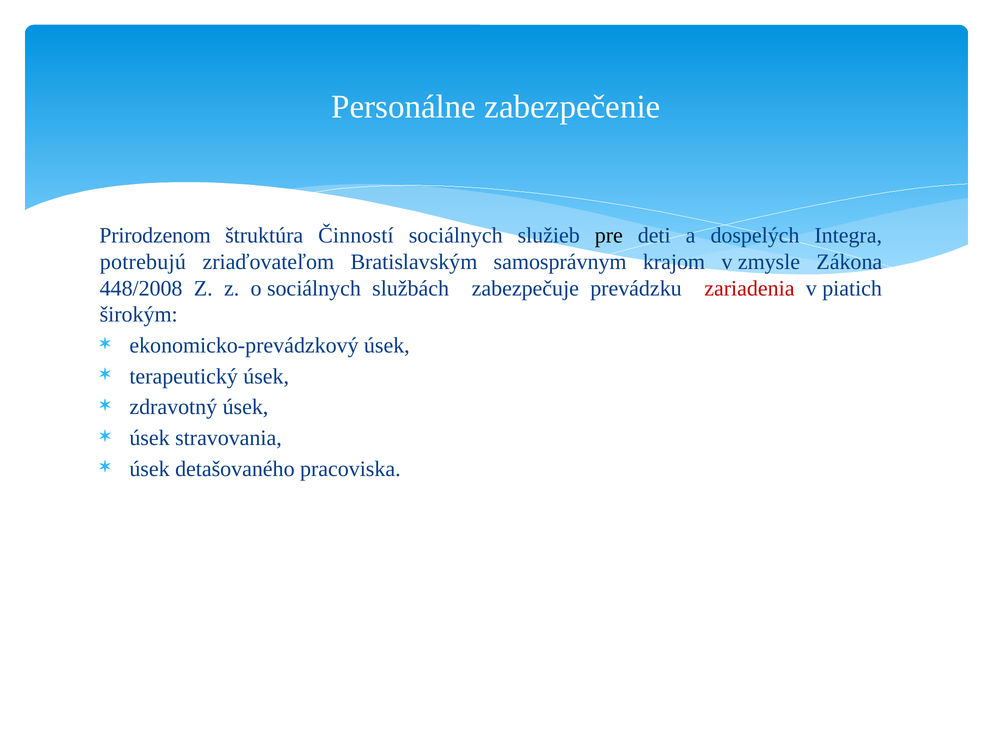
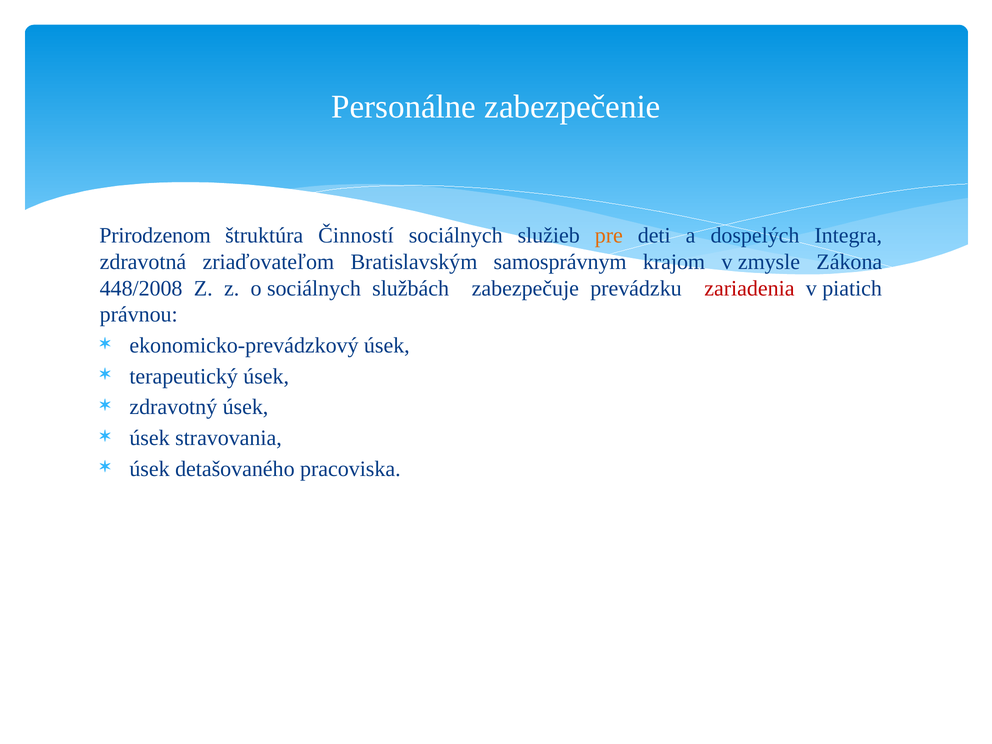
pre colour: black -> orange (609, 235)
potrebujú: potrebujú -> zdravotná (143, 262)
širokým: širokým -> právnou (139, 315)
